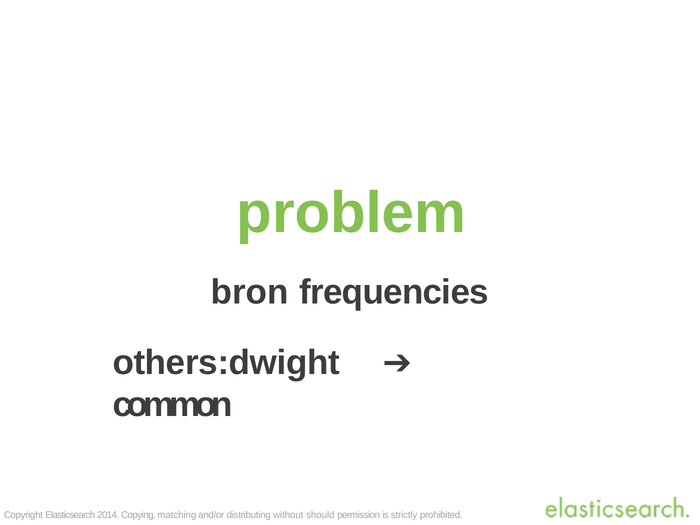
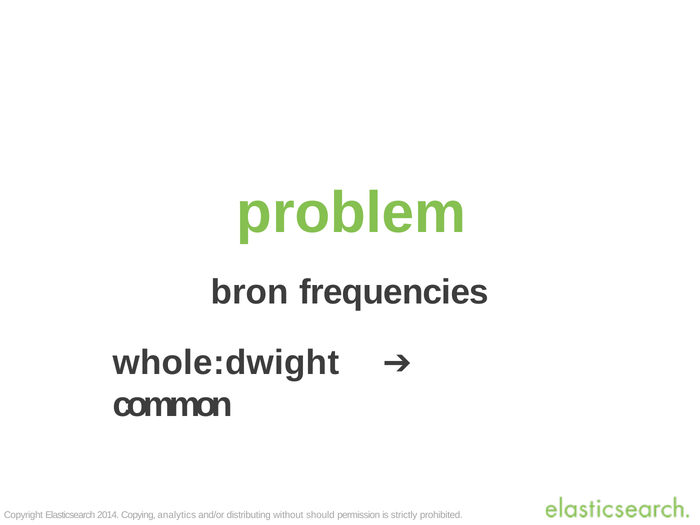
others:dwight: others:dwight -> whole:dwight (226, 363)
matching: matching -> analytics (177, 515)
